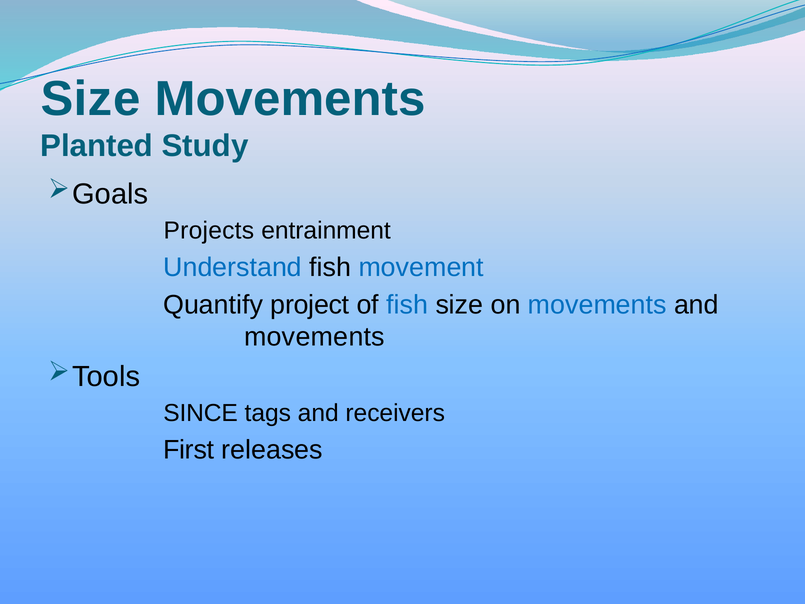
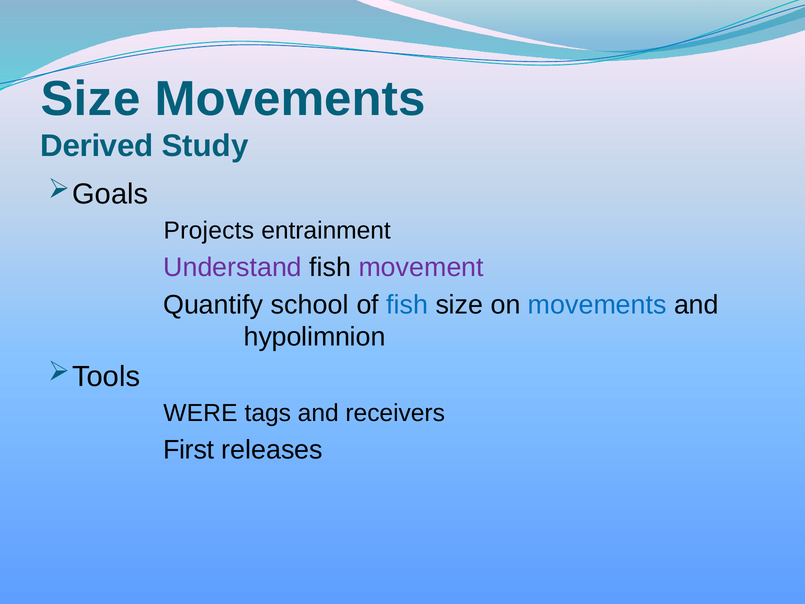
Planted: Planted -> Derived (97, 146)
Understand colour: blue -> purple (233, 267)
movement colour: blue -> purple (421, 267)
project: project -> school (310, 305)
movements: movements -> hypolimnion (315, 337)
SINCE: SINCE -> WERE (200, 413)
